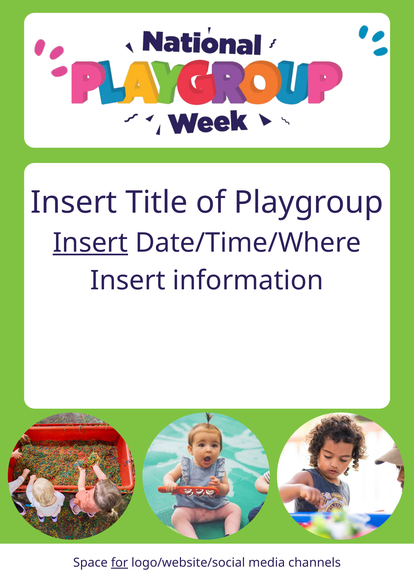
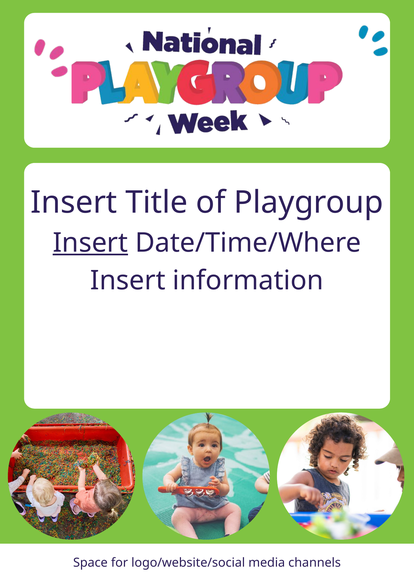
for underline: present -> none (120, 564)
